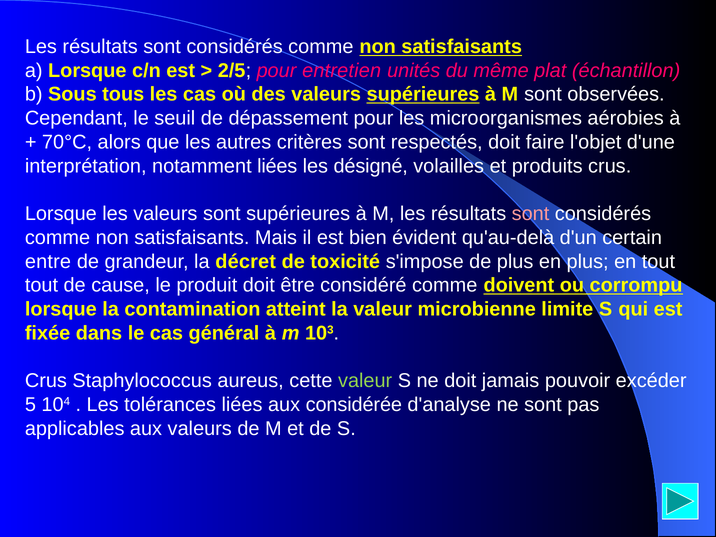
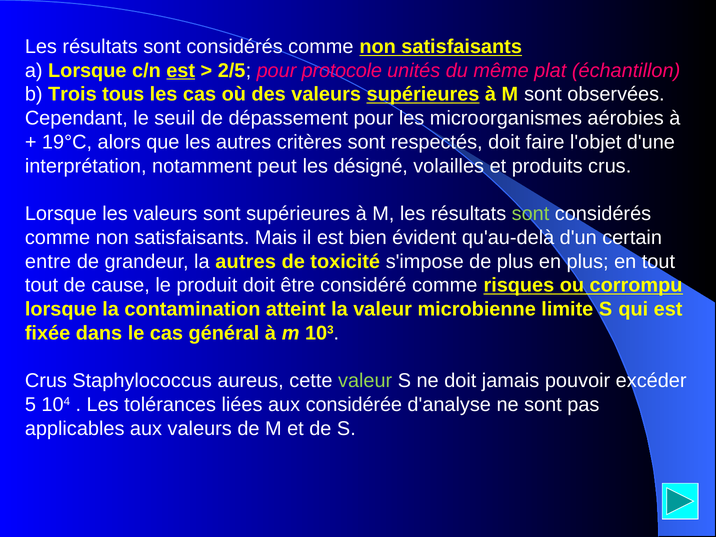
est underline: none -> present (181, 71)
entretien: entretien -> protocole (342, 71)
Sous: Sous -> Trois (72, 94)
70°C: 70°C -> 19°C (67, 142)
notamment liées: liées -> peut (277, 166)
sont colour: pink -> light green (531, 214)
la décret: décret -> autres (246, 262)
doivent: doivent -> risques (519, 285)
